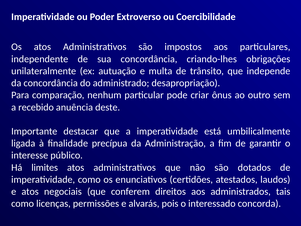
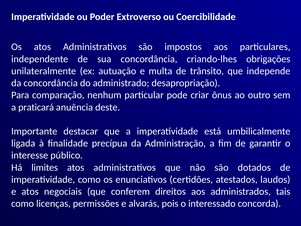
recebido: recebido -> praticará (36, 107)
